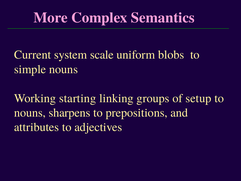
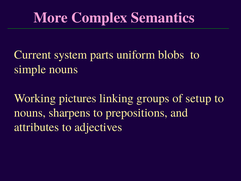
scale: scale -> parts (102, 55)
starting: starting -> pictures (78, 98)
